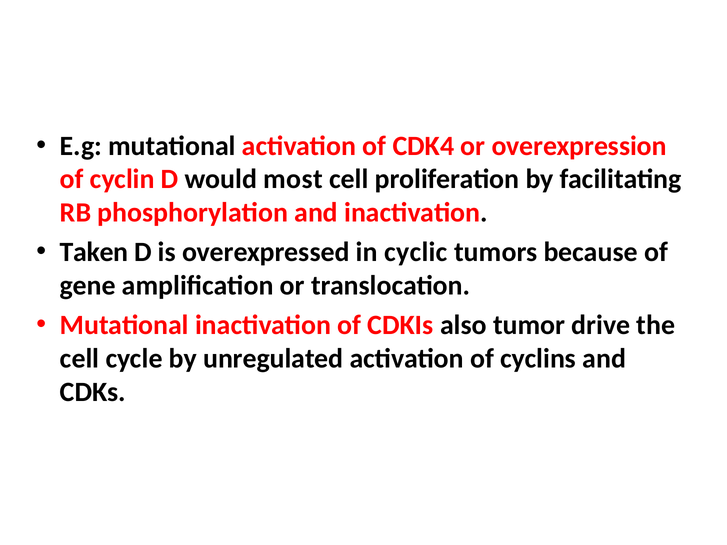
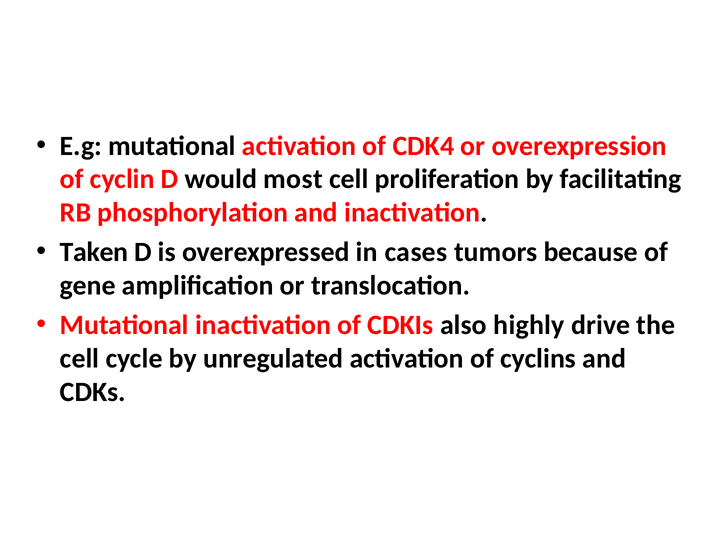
cyclic: cyclic -> cases (416, 252)
tumor: tumor -> highly (529, 325)
